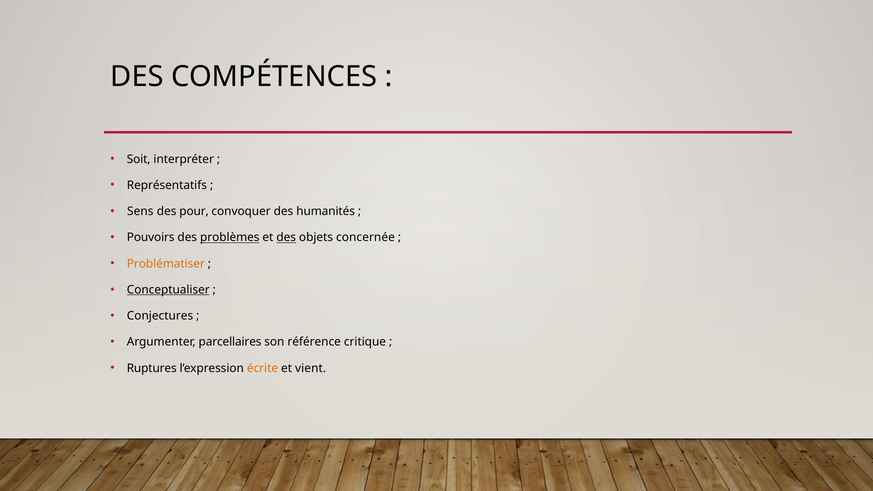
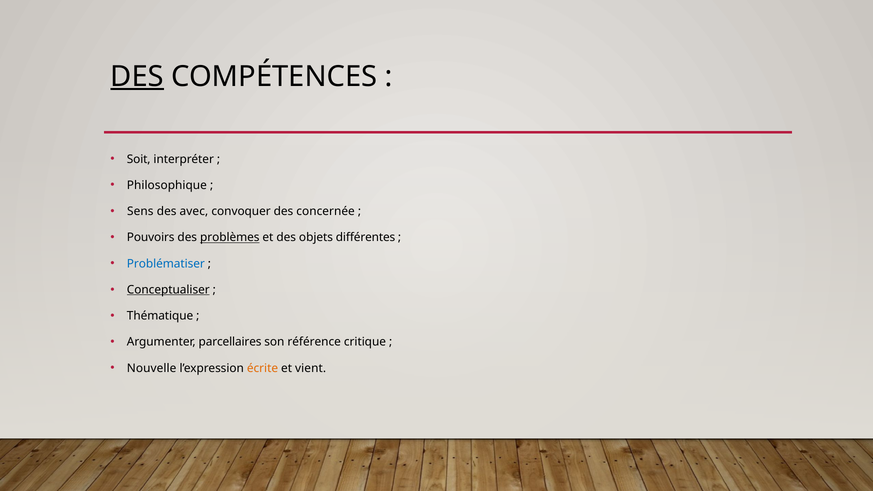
DES underline: none -> present (137, 76)
Représentatifs: Représentatifs -> Philosophique (167, 185)
pour: pour -> avec (194, 211)
humanités: humanités -> concernée (326, 211)
des underline: present -> none (286, 238)
concernée: concernée -> différentes (366, 238)
Problématiser colour: orange -> blue (166, 264)
Conjectures: Conjectures -> Thématique (160, 316)
Ruptures: Ruptures -> Nouvelle (152, 368)
